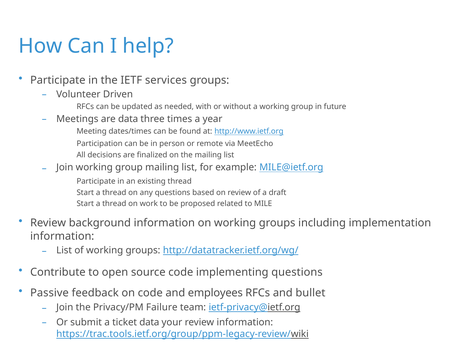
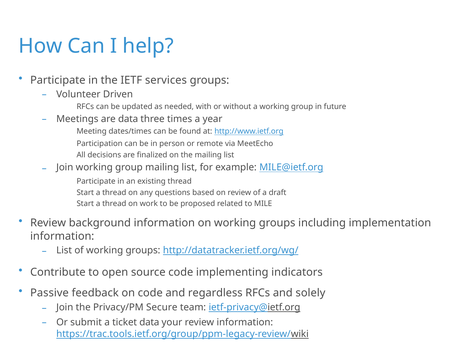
implementing questions: questions -> indicators (297, 272)
employees: employees -> regardless (215, 293)
bullet: bullet -> solely (310, 293)
Failure: Failure -> Secure (162, 307)
